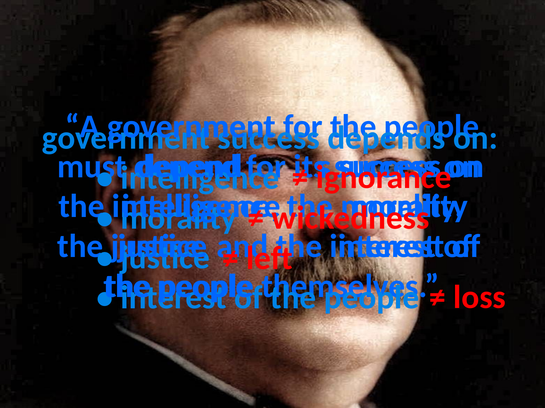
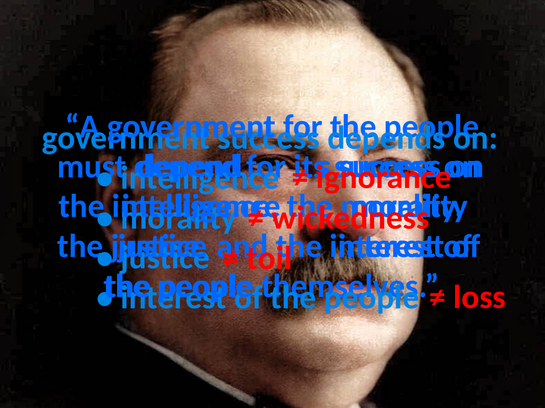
left: left -> toil (269, 259)
